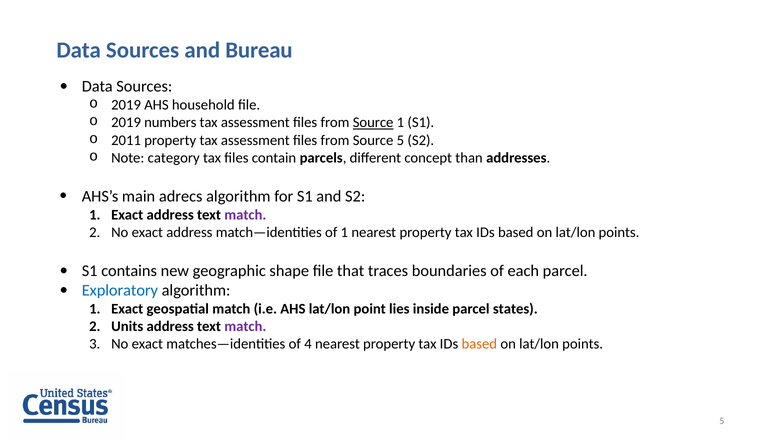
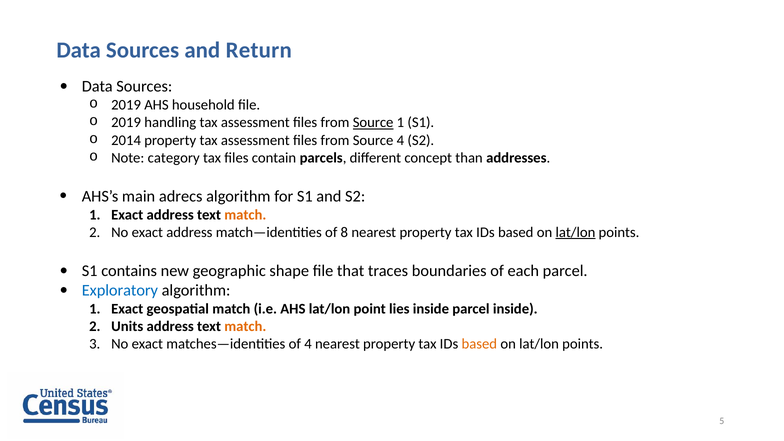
Bureau: Bureau -> Return (259, 50)
numbers: numbers -> handling (170, 123)
2011: 2011 -> 2014 (126, 140)
Source 5: 5 -> 4 (400, 140)
match colour: purple -> orange (245, 215)
of 1: 1 -> 8 (344, 232)
lat/lon underline: none -> present (575, 232)
parcel states: states -> inside (515, 309)
match colour: purple -> orange (245, 326)
